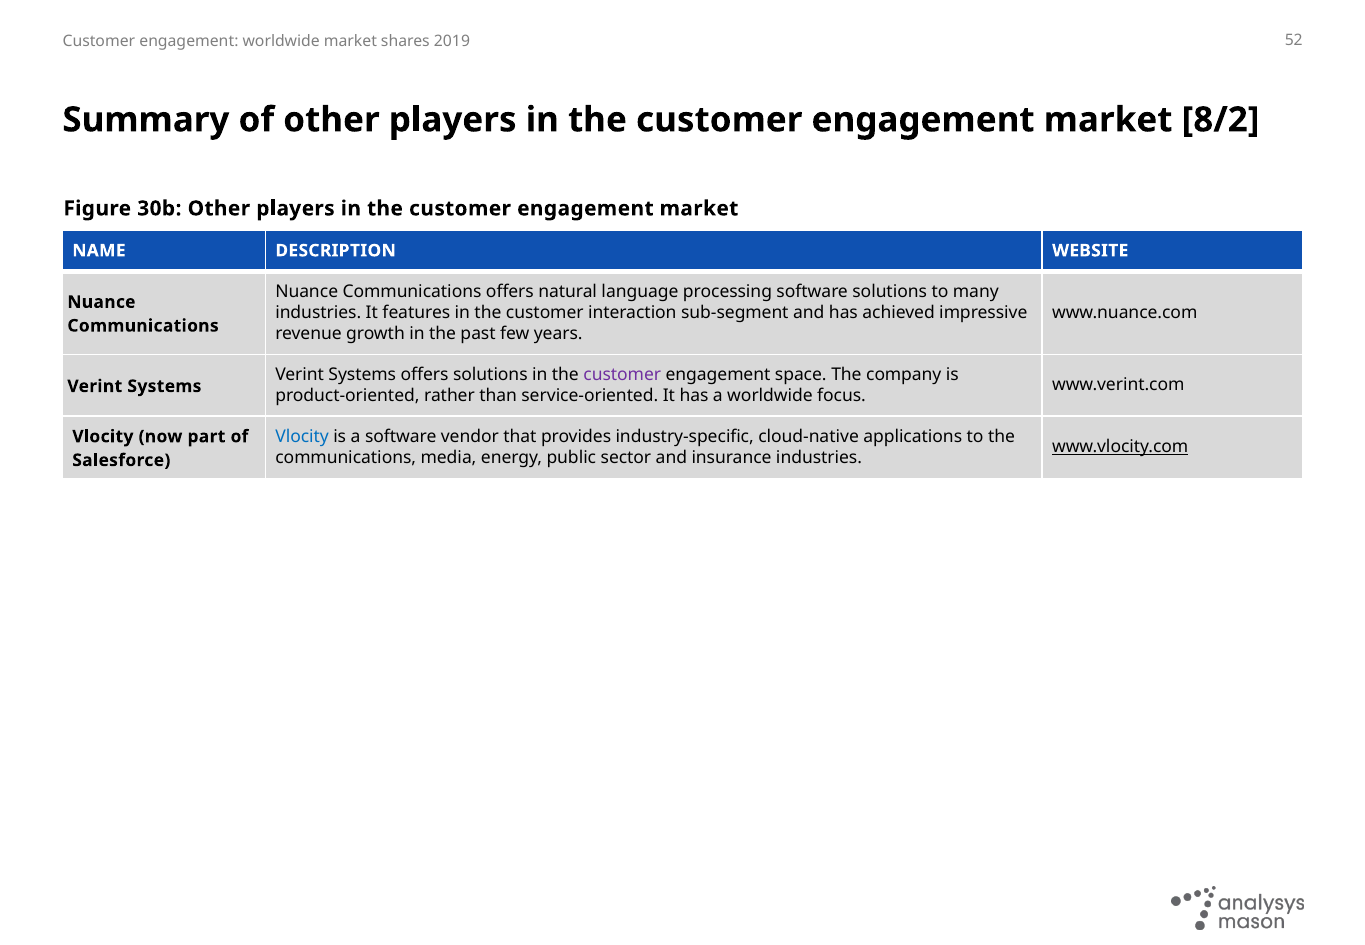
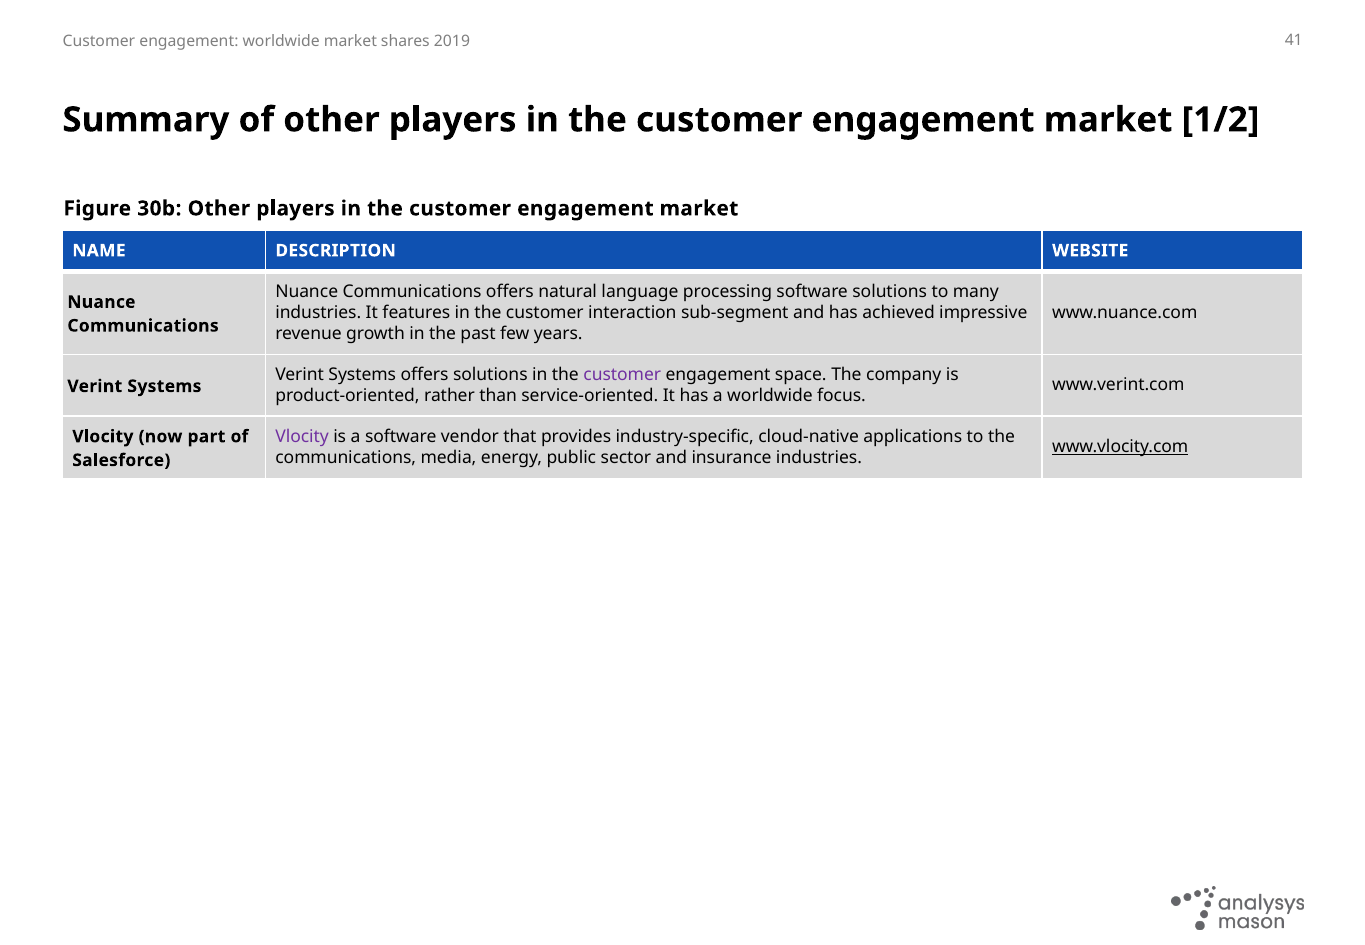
52: 52 -> 41 (1294, 40)
8/2: 8/2 -> 1/2 (1221, 120)
Vlocity colour: blue -> purple (302, 437)
